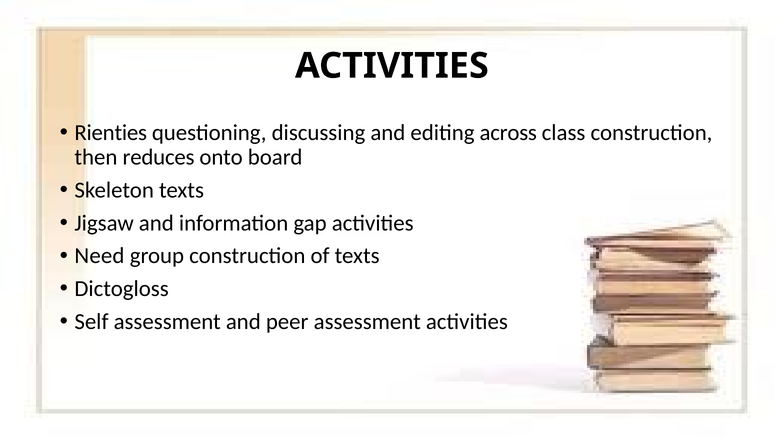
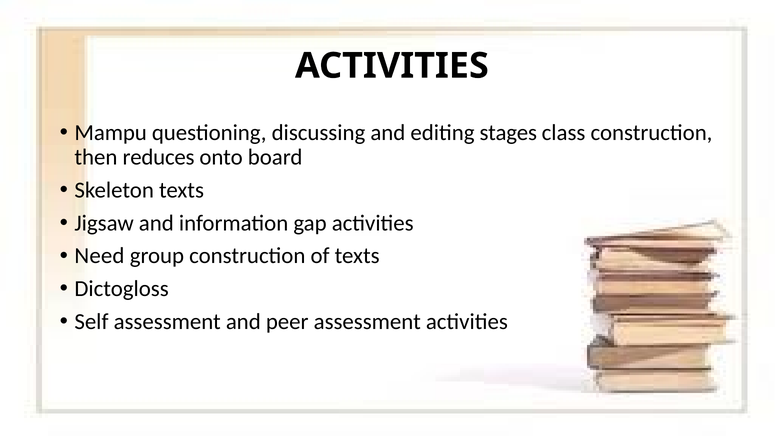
Rienties: Rienties -> Mampu (111, 133)
across: across -> stages (508, 133)
